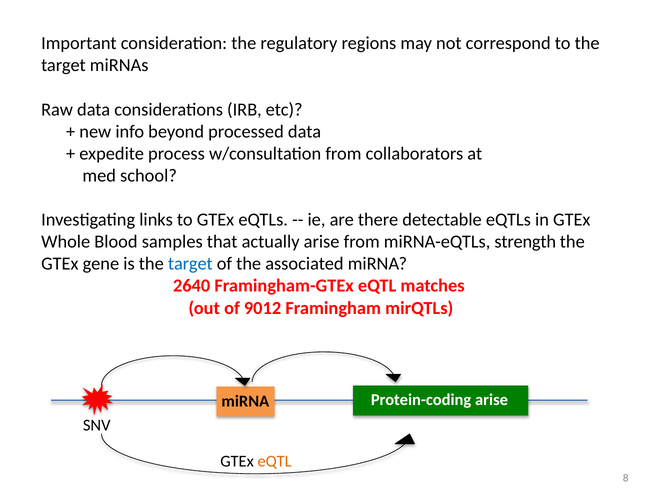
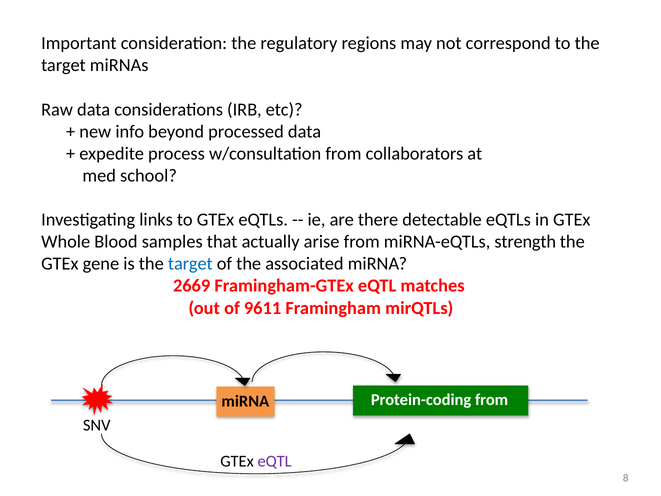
2640: 2640 -> 2669 (192, 286)
9012: 9012 -> 9611 (263, 308)
Protein-coding arise: arise -> from (492, 400)
eQTL colour: orange -> purple (275, 461)
